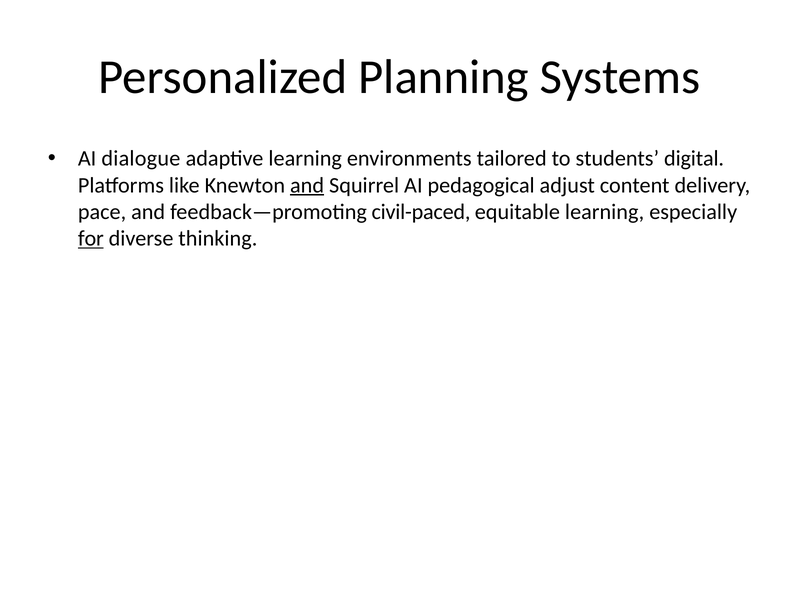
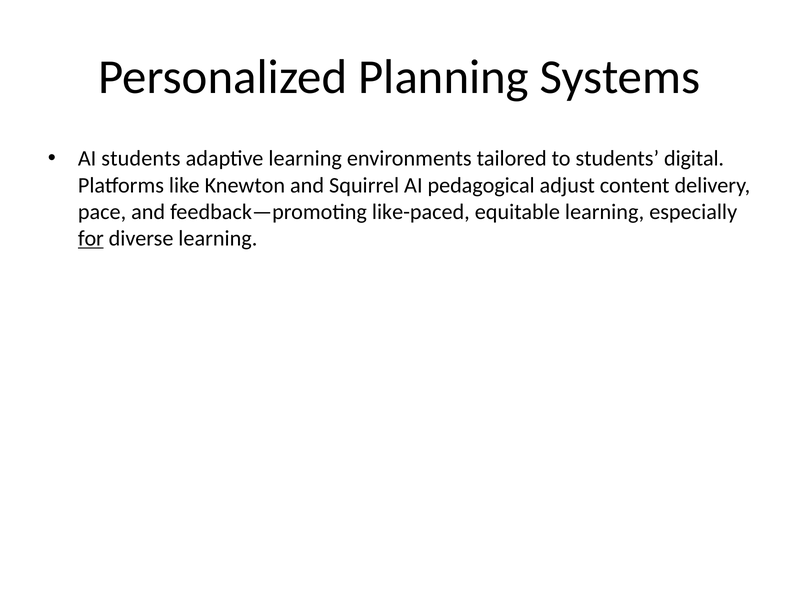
AI dialogue: dialogue -> students (141, 159)
and underline: present -> none (307, 185)
civil-paced: civil-paced -> like-paced (421, 212)
diverse thinking: thinking -> learning (218, 239)
